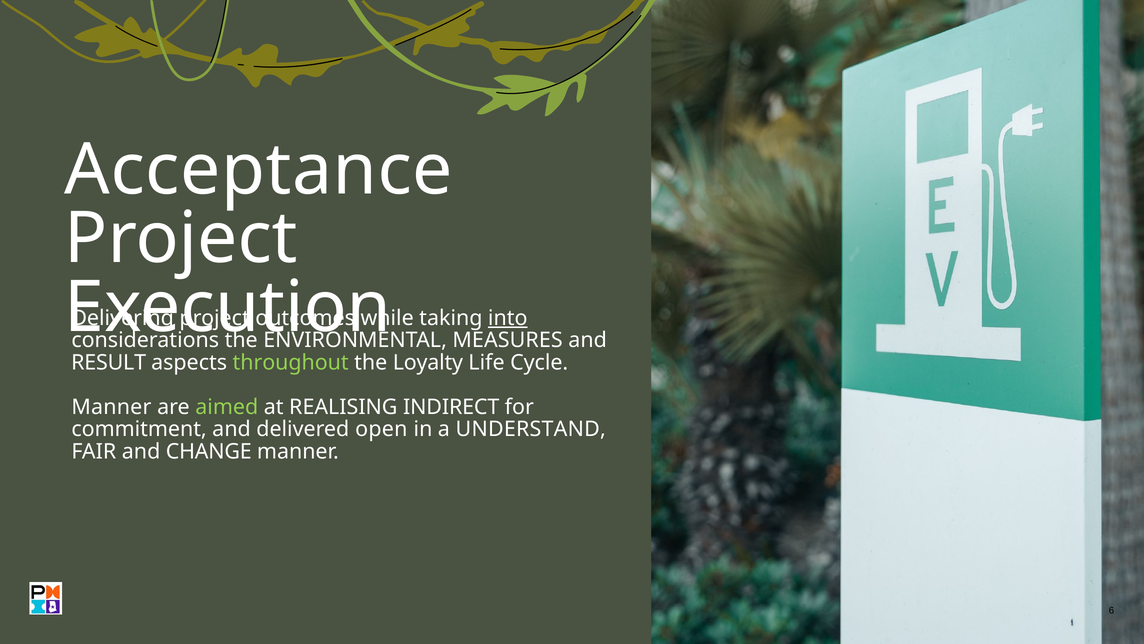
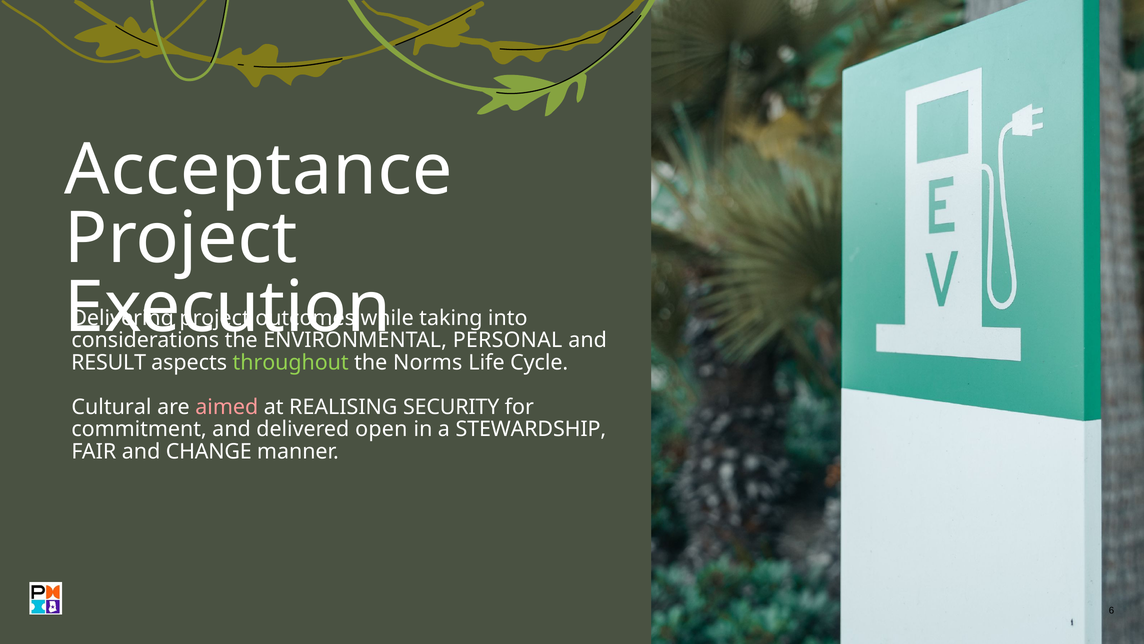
into underline: present -> none (508, 318)
MEASURES: MEASURES -> PERSONAL (508, 340)
Loyalty: Loyalty -> Norms (428, 362)
Manner: Manner -> Cultural (111, 407)
aimed colour: light green -> pink (227, 407)
INDIRECT: INDIRECT -> SECURITY (451, 407)
UNDERSTAND: UNDERSTAND -> STEWARDSHIP (531, 429)
